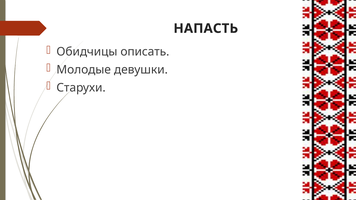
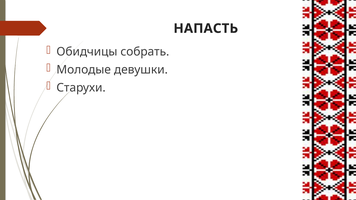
описать: описать -> собрать (145, 52)
